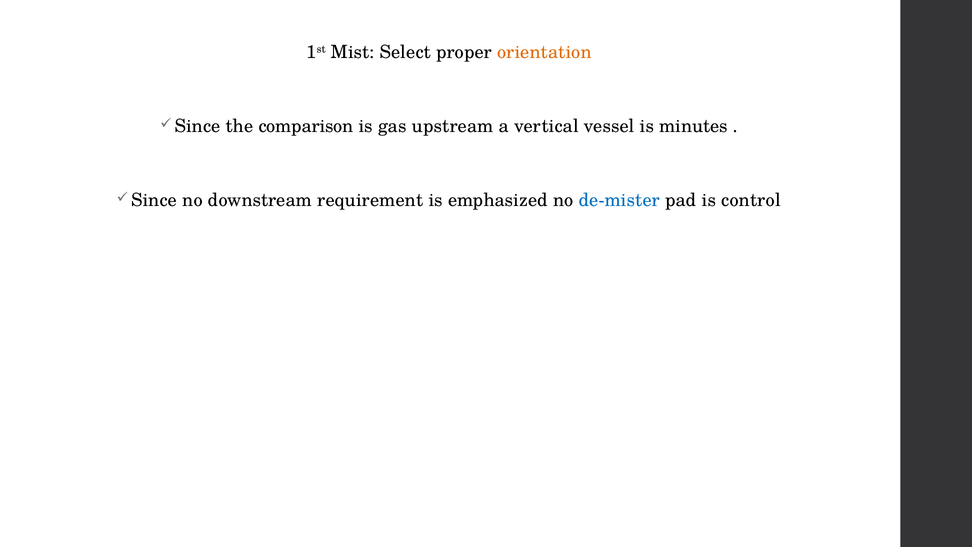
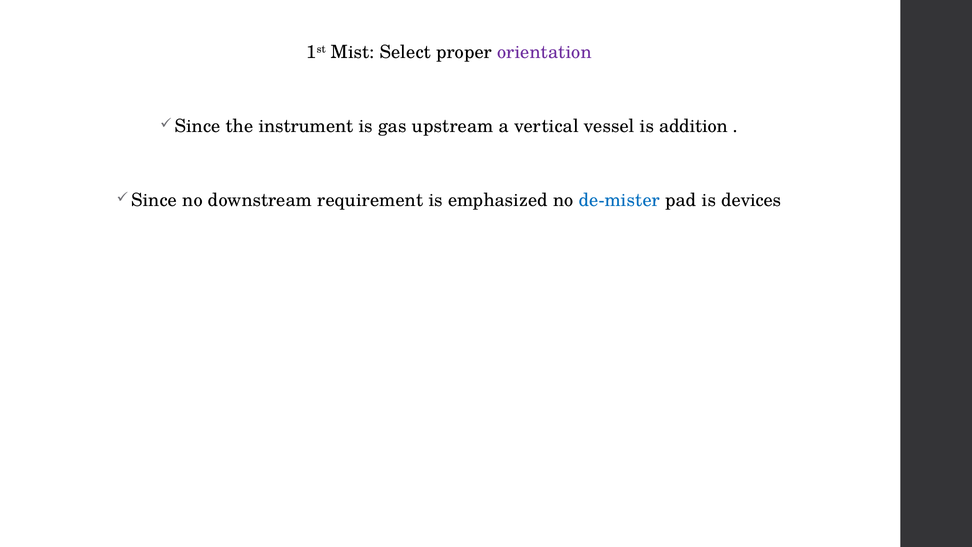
orientation colour: orange -> purple (544, 52)
comparison: comparison -> instrument (306, 126)
minutes: minutes -> addition (693, 126)
control: control -> devices (751, 200)
